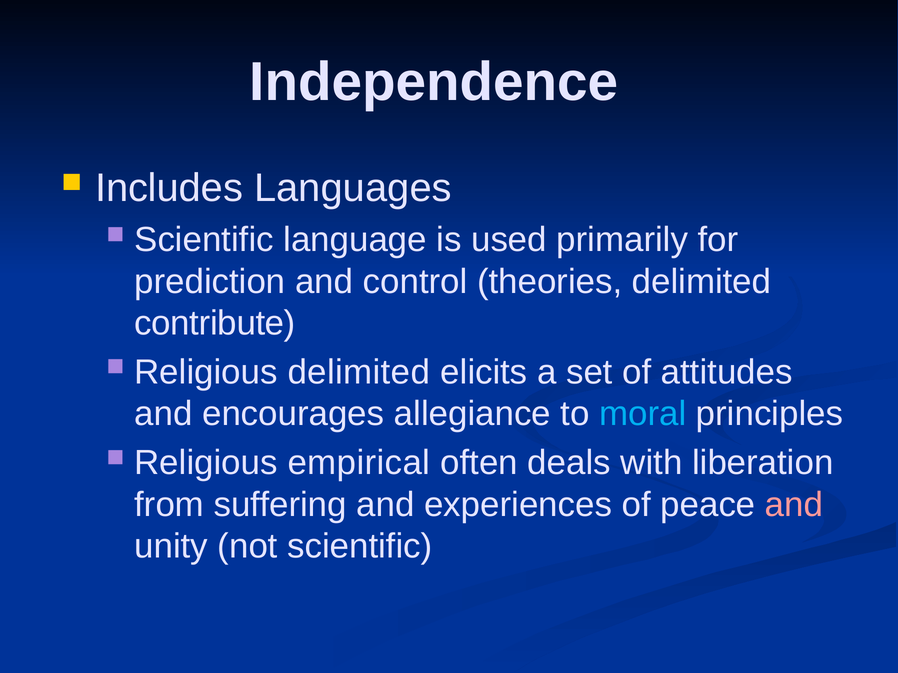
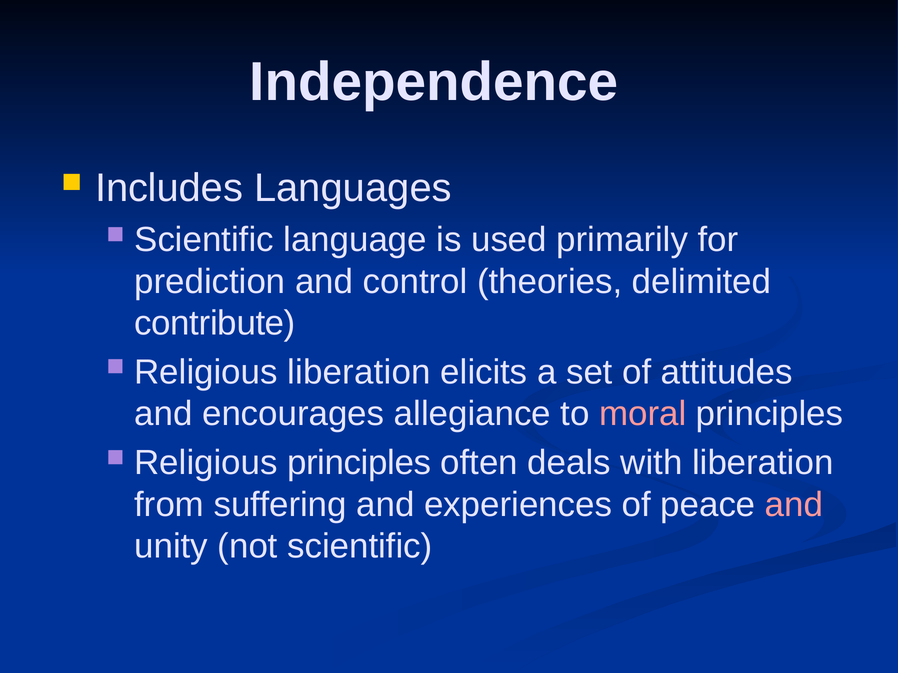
Religious delimited: delimited -> liberation (359, 372)
moral colour: light blue -> pink (643, 414)
Religious empirical: empirical -> principles (359, 463)
